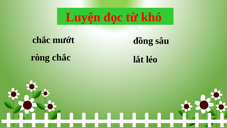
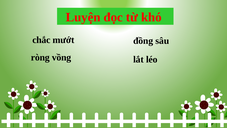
ròng chắc: chắc -> vồng (62, 57)
